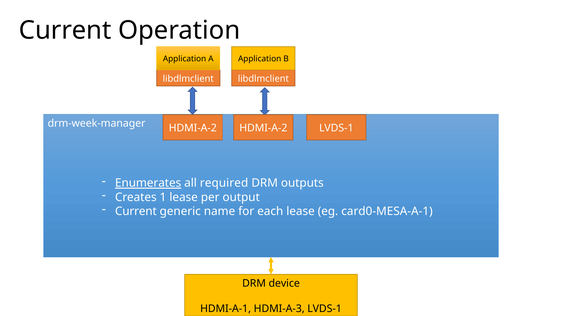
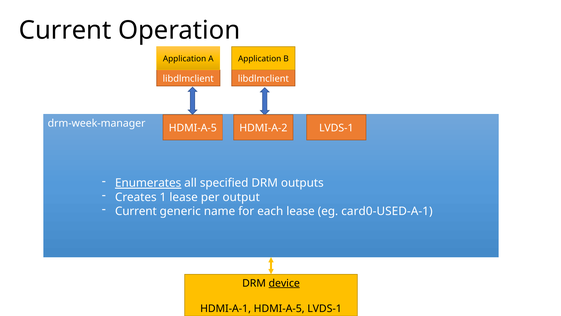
HDMI-A-2: HDMI-A-2 -> HDMI-A-5 (193, 128)
required: required -> specified (224, 183)
card0-MESA-A-1: card0-MESA-A-1 -> card0-USED-A-1 (387, 211)
device underline: none -> present (284, 283)
HDMI-A-1 HDMI-A-3: HDMI-A-3 -> HDMI-A-5 (279, 308)
